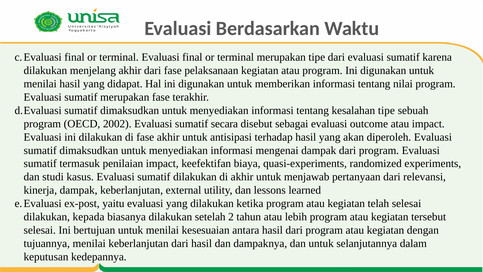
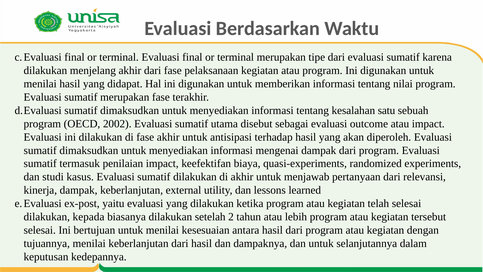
kesalahan tipe: tipe -> satu (386, 110)
secara: secara -> utama (224, 124)
